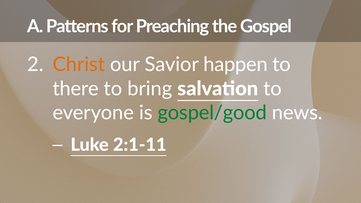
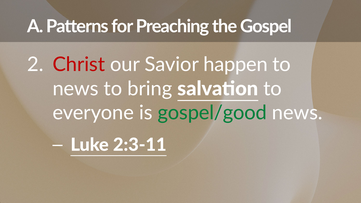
Christ colour: orange -> red (79, 65)
there: there -> news (76, 89)
2:1-11: 2:1-11 -> 2:3-11 (140, 145)
